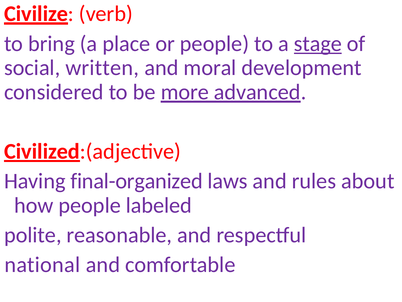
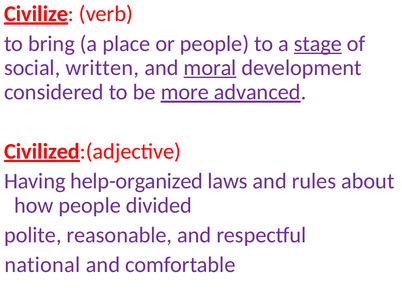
moral underline: none -> present (210, 68)
final-organized: final-organized -> help-organized (137, 181)
labeled: labeled -> divided (159, 205)
